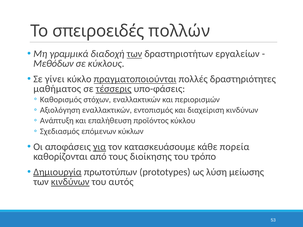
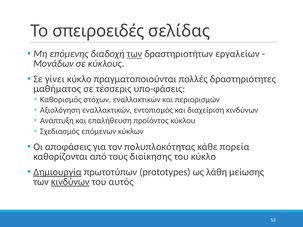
πολλών: πολλών -> σελίδας (179, 31)
γραμμικά: γραμμικά -> επόμενης (69, 54)
Μεθόδων: Μεθόδων -> Μονάδων (53, 64)
πραγματοποιούνται underline: present -> none (135, 79)
τέσσερις underline: present -> none (114, 89)
για underline: present -> none (100, 147)
κατασκευάσουμε: κατασκευάσουμε -> πολυπλοκότητας (160, 147)
του τρόπο: τρόπο -> κύκλο (203, 157)
λύση: λύση -> λάθη (217, 172)
